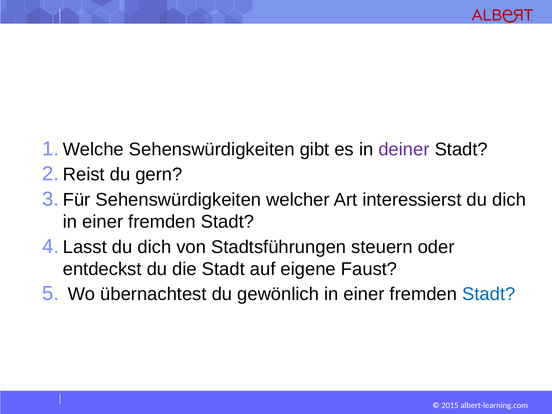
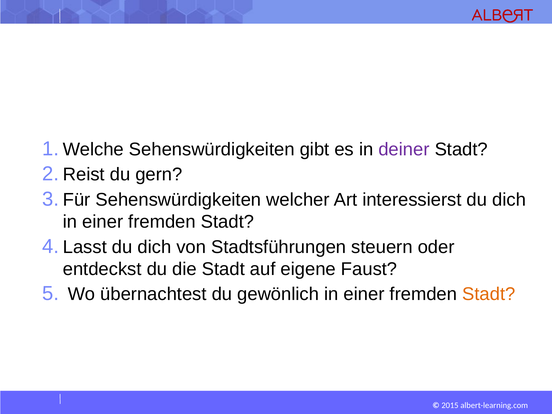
Stadt colour: blue -> orange (489, 294)
